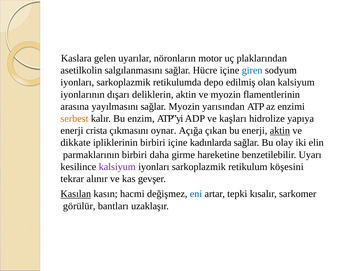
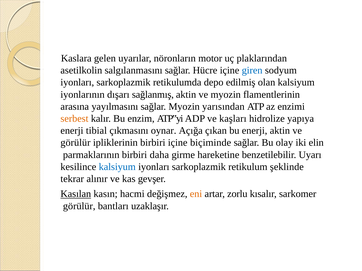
deliklerin: deliklerin -> sağlanmış (153, 95)
crista: crista -> tibial (96, 131)
aktin underline: present -> none (280, 131)
dikkate: dikkate -> görülür (75, 143)
kadınlarda: kadınlarda -> biçiminde (211, 143)
kalsiyum colour: purple -> blue (117, 167)
köşesini: köşesini -> şeklinde (287, 167)
eni colour: blue -> orange (196, 194)
tepki: tepki -> zorlu (237, 194)
